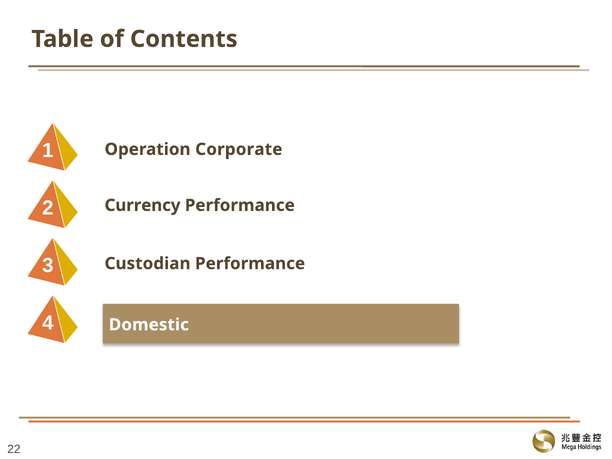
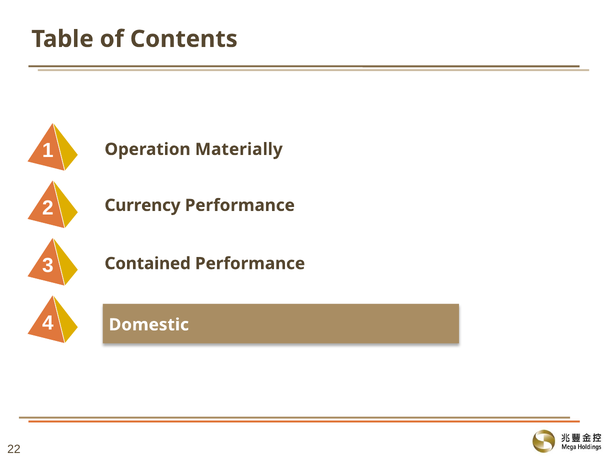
Corporate: Corporate -> Materially (239, 149)
Custodian: Custodian -> Contained (148, 264)
